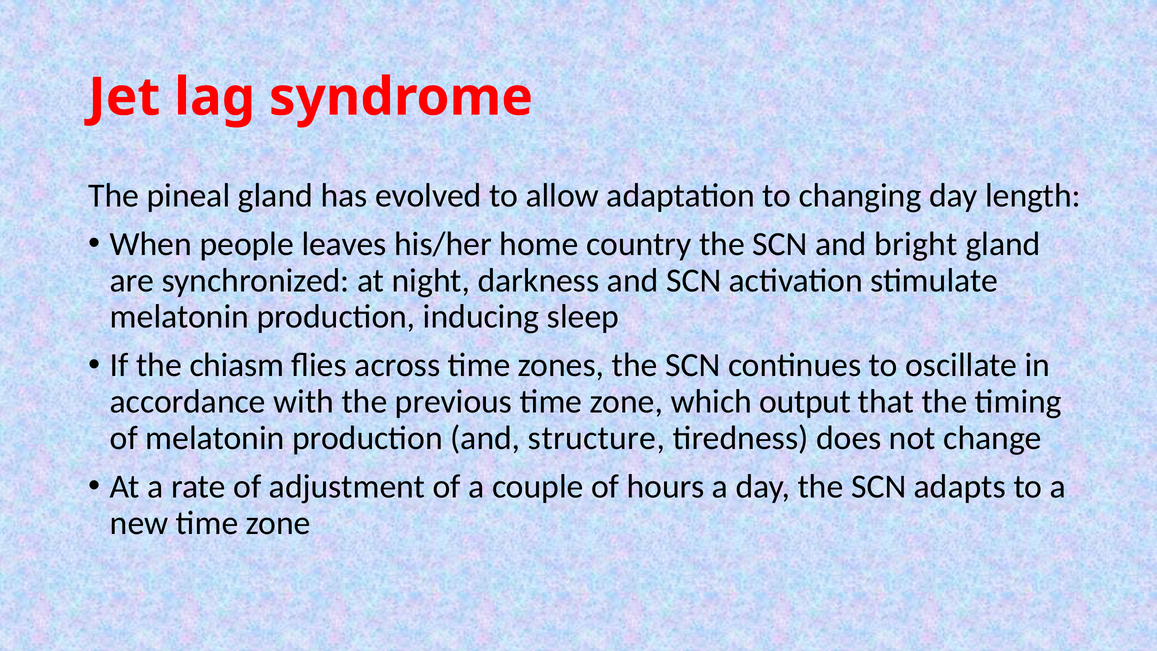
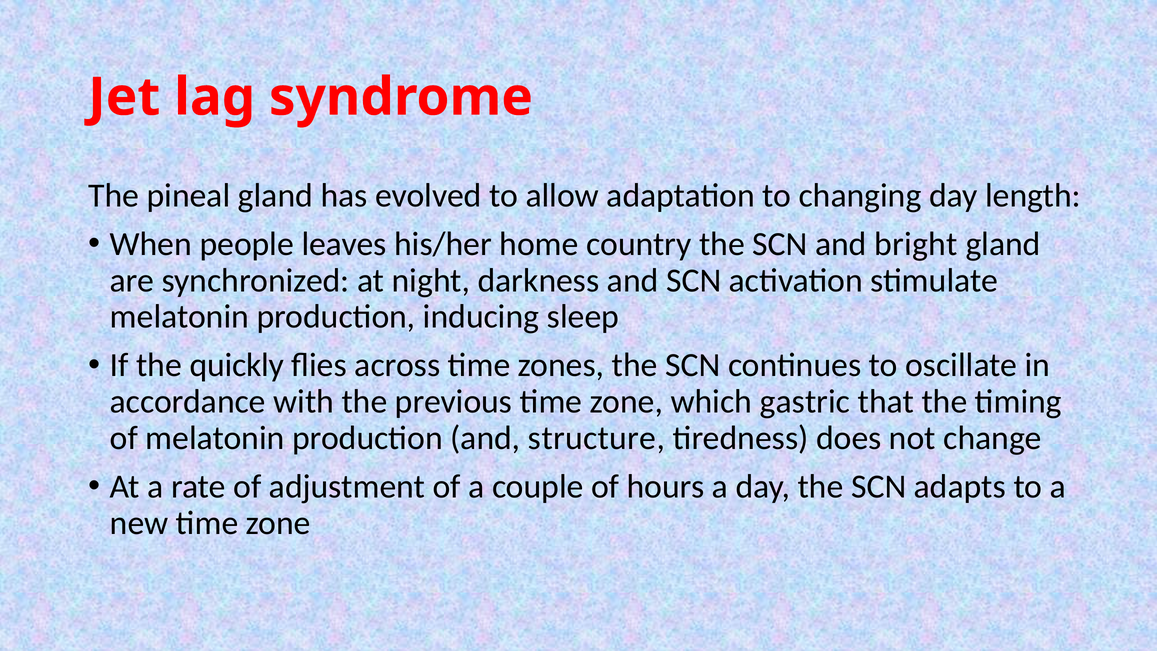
chiasm: chiasm -> quickly (237, 365)
output: output -> gastric (805, 402)
